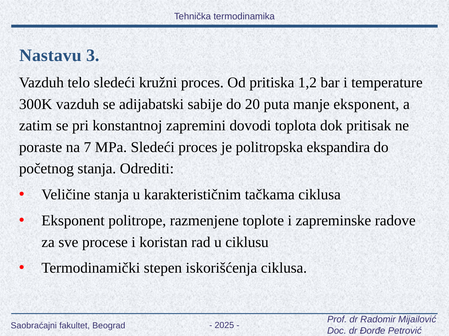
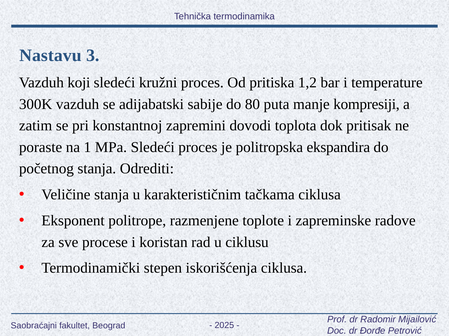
telo: telo -> koji (79, 83)
20: 20 -> 80 (252, 104)
manje eksponent: eksponent -> kompresiji (366, 104)
7: 7 -> 1 (87, 147)
